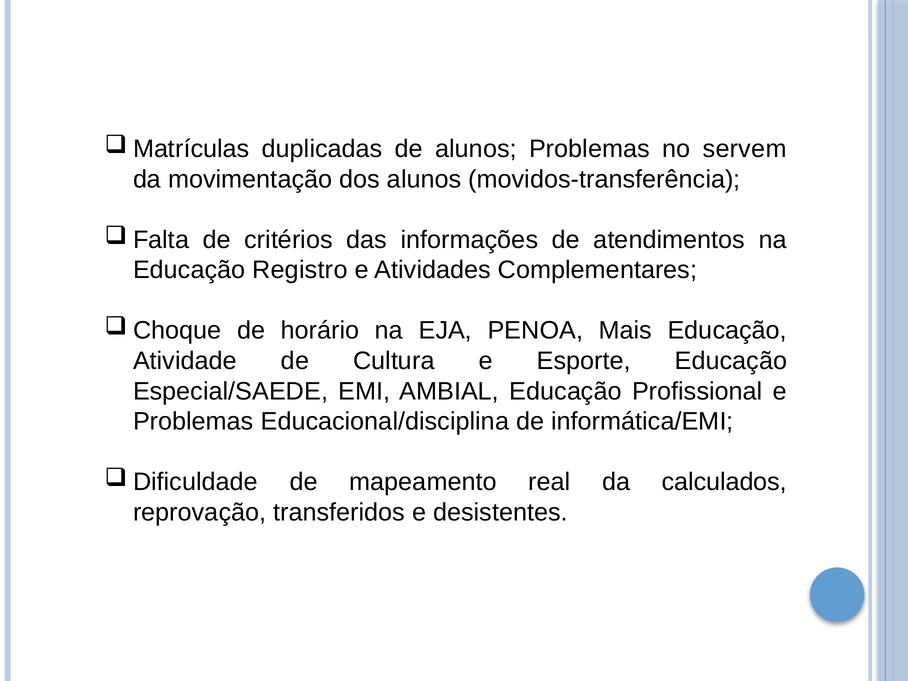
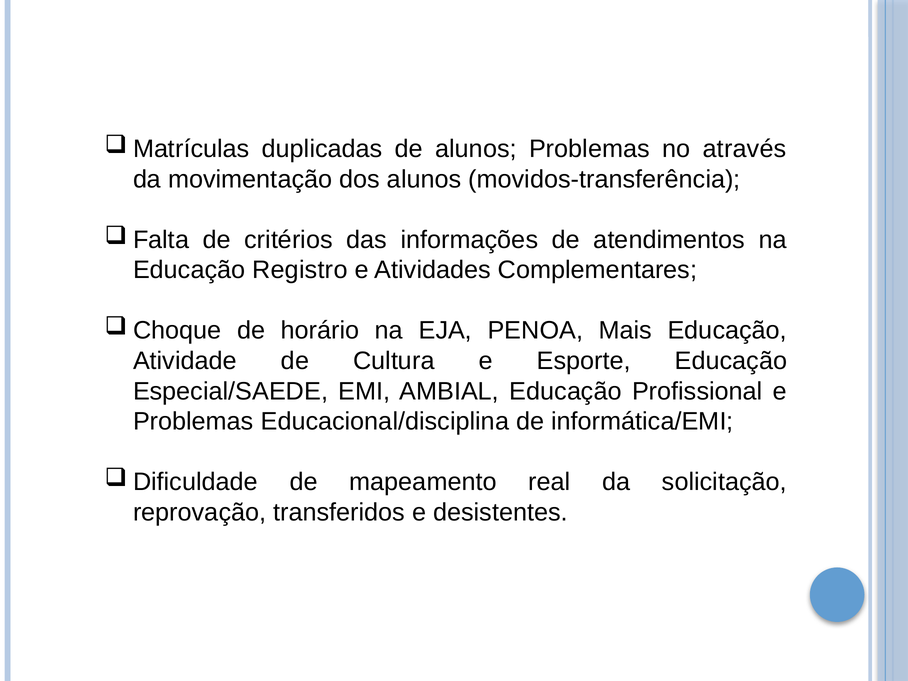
servem: servem -> através (745, 149)
calculados: calculados -> solicitação (724, 482)
